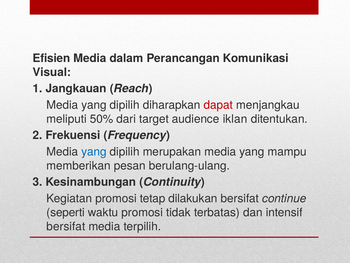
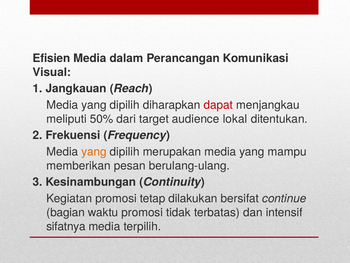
iklan: iklan -> lokal (235, 119)
yang colour: blue -> orange (94, 151)
seperti: seperti -> bagian (66, 212)
bersifat: bersifat -> sifatnya (66, 226)
